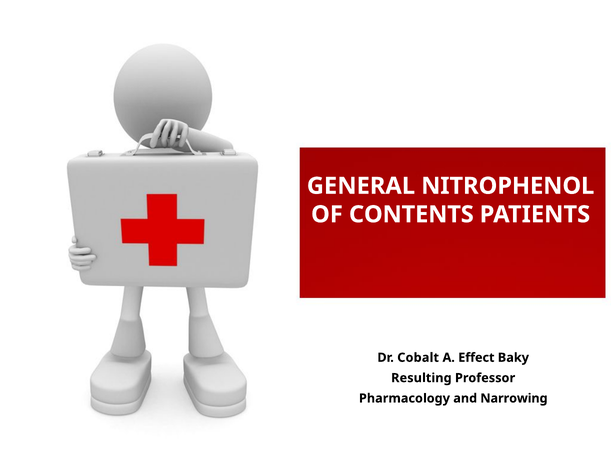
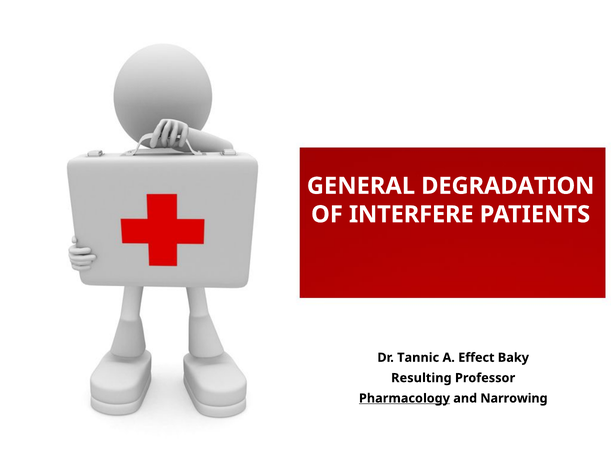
NITROPHENOL: NITROPHENOL -> DEGRADATION (508, 186)
CONTENTS: CONTENTS -> INTERFERE (411, 215)
Cobalt: Cobalt -> Tannic (418, 358)
Pharmacology underline: none -> present (404, 399)
